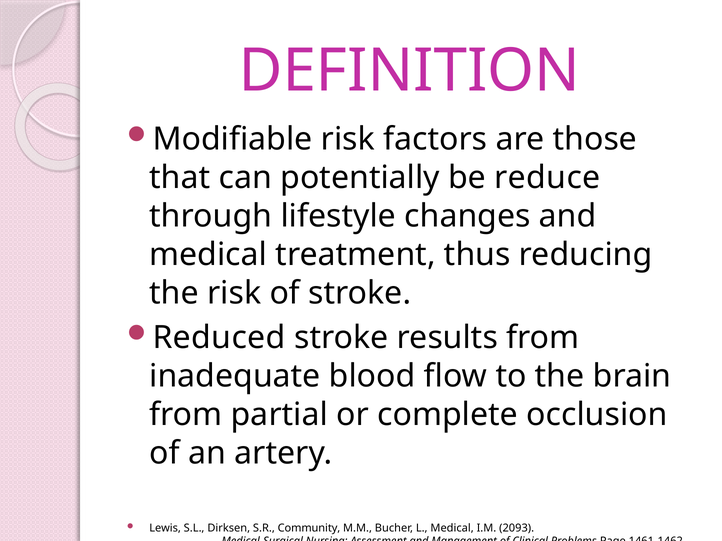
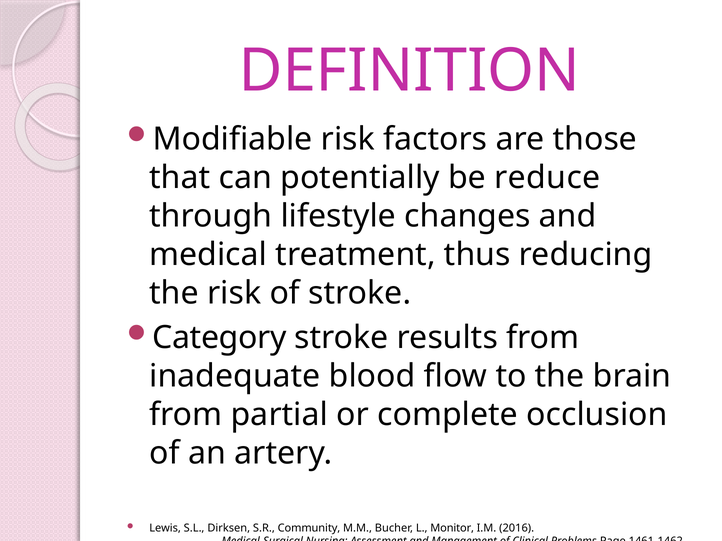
Reduced: Reduced -> Category (219, 338)
L Medical: Medical -> Monitor (452, 529)
2093: 2093 -> 2016 (517, 529)
